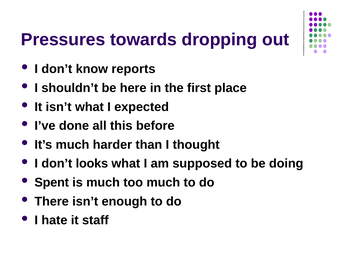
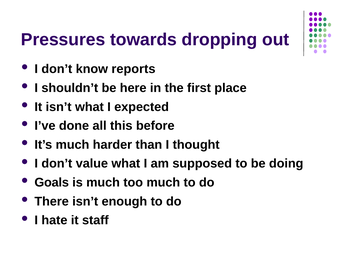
looks: looks -> value (92, 163)
Spent: Spent -> Goals (52, 182)
